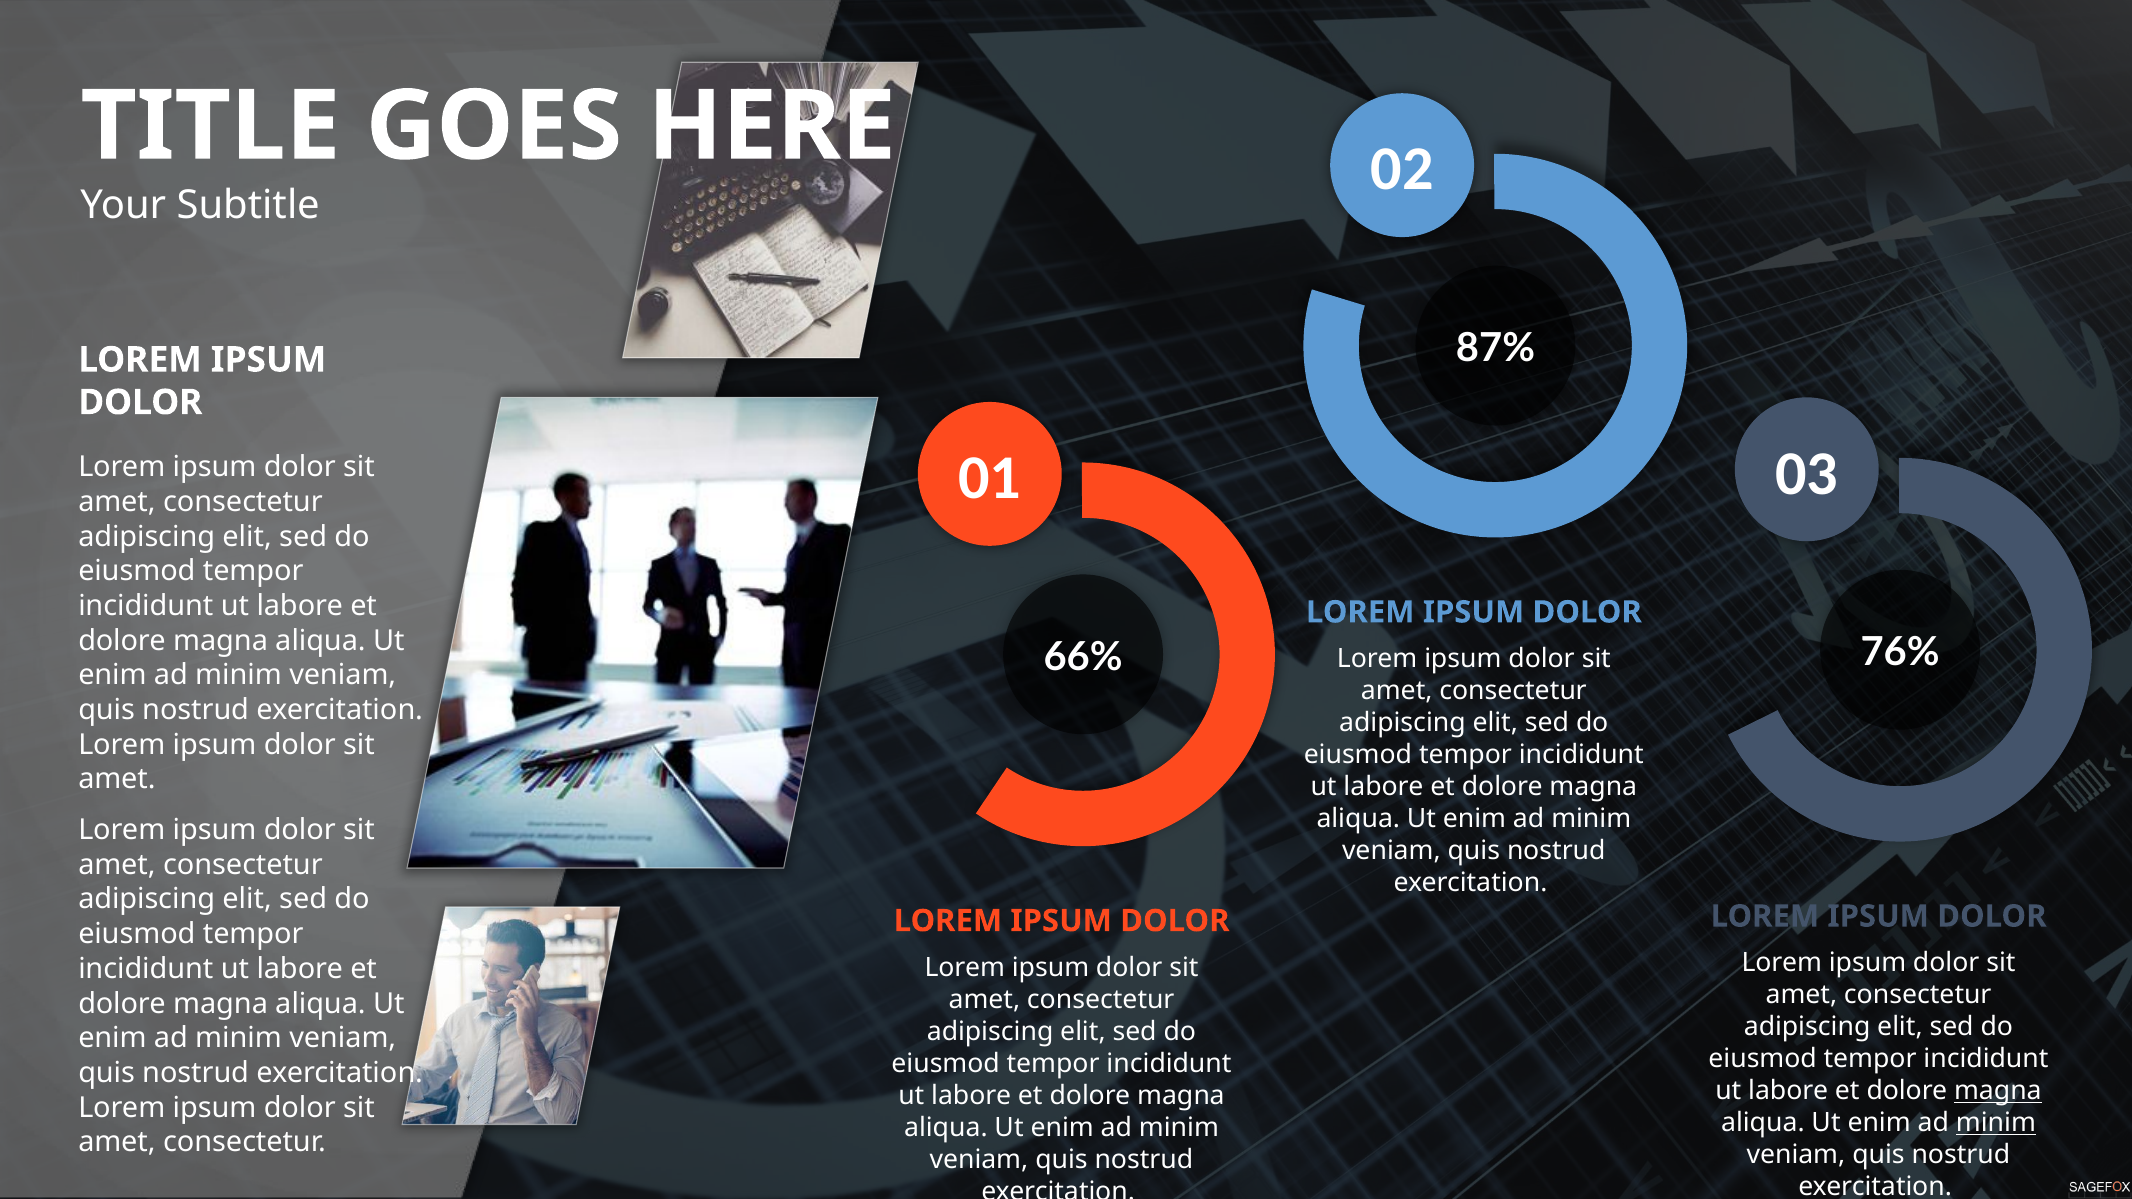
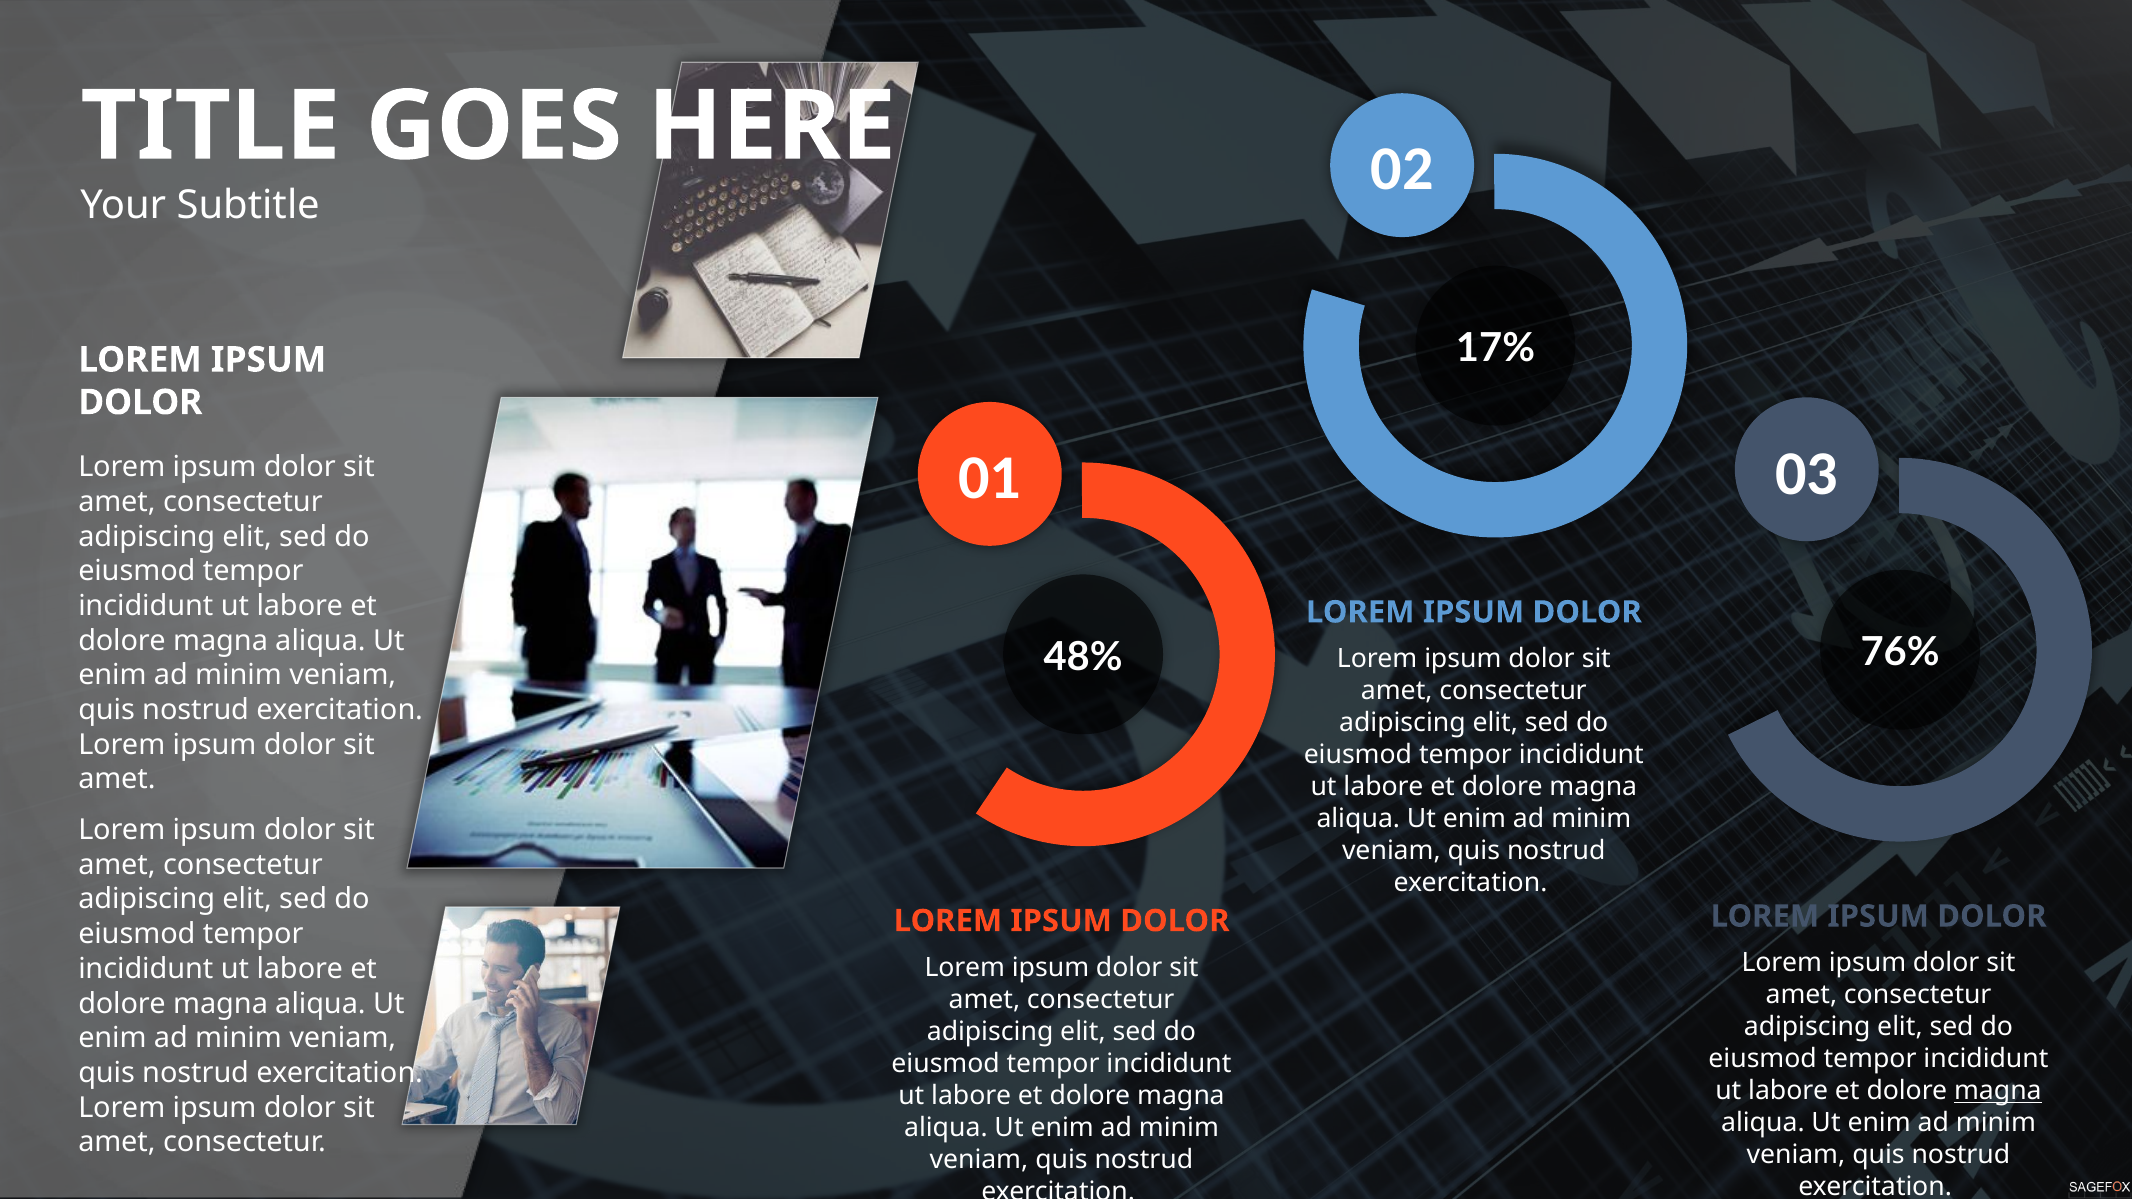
87%: 87% -> 17% (1495, 348)
66%: 66% -> 48% (1083, 657)
minim underline: present -> none (1996, 1123)
